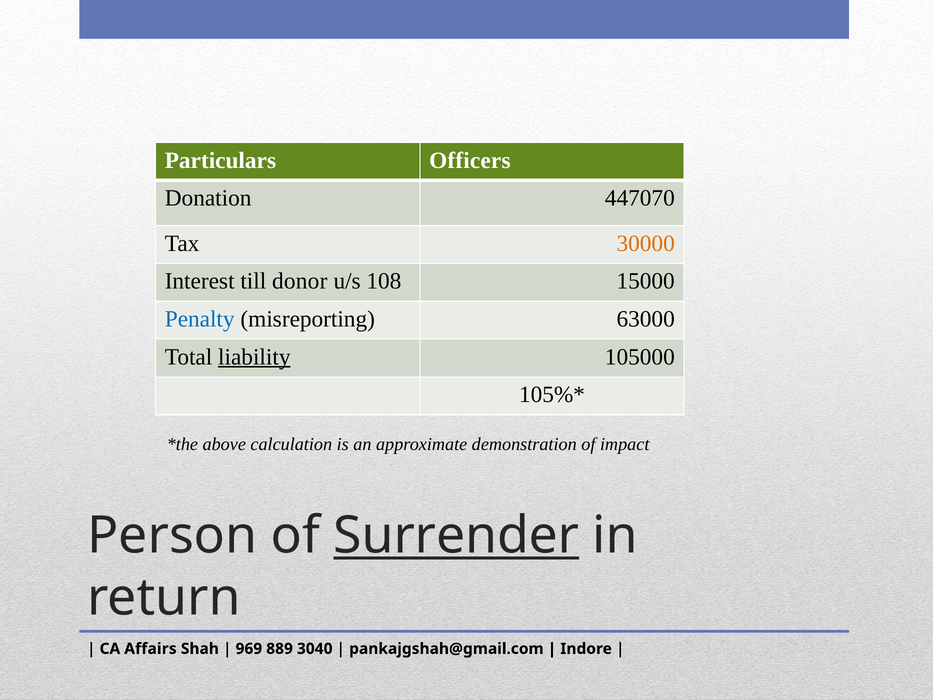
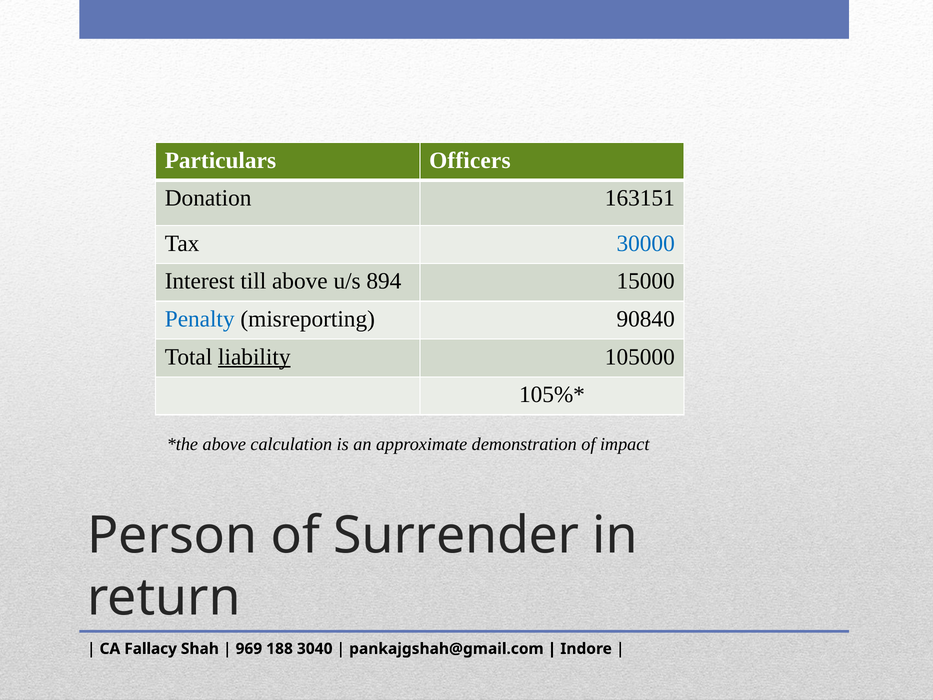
447070: 447070 -> 163151 (640, 198)
30000 colour: orange -> blue (646, 243)
till donor: donor -> above (300, 281)
108: 108 -> 894 (384, 281)
63000: 63000 -> 90840 (646, 319)
Surrender underline: present -> none (456, 535)
Affairs: Affairs -> Fallacy (151, 649)
889: 889 -> 188 (280, 649)
